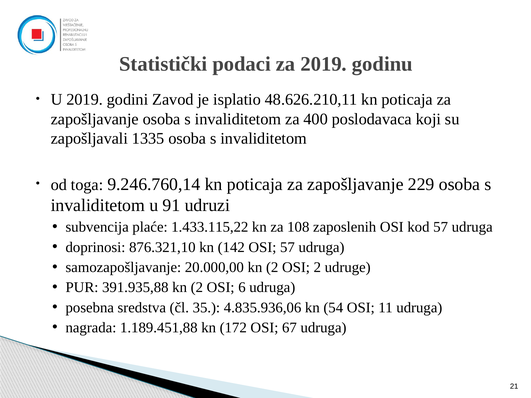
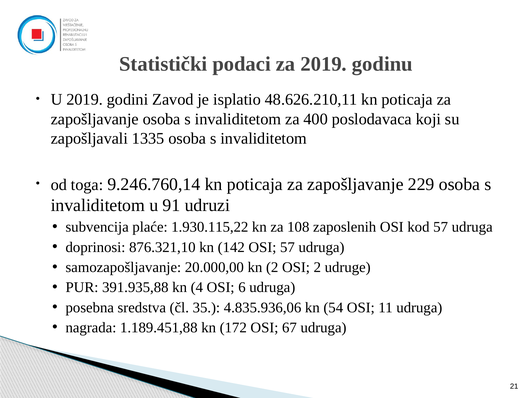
1.433.115,22: 1.433.115,22 -> 1.930.115,22 (210, 227)
391.935,88 kn 2: 2 -> 4 (197, 288)
